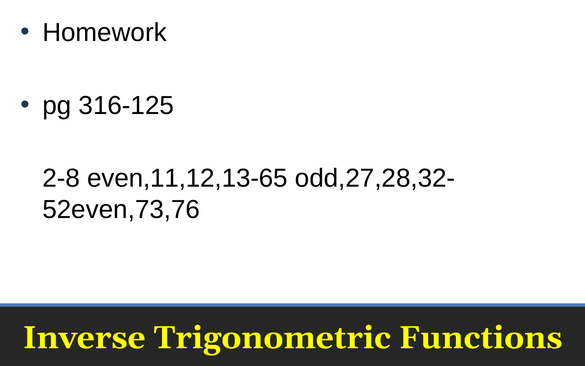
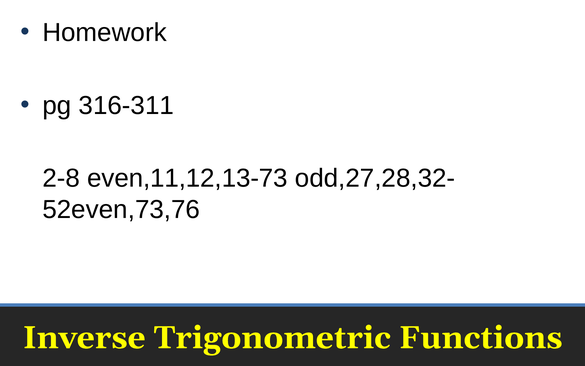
316-125: 316-125 -> 316-311 (126, 105)
even,11,12,13-65: even,11,12,13-65 -> even,11,12,13-73 (187, 178)
